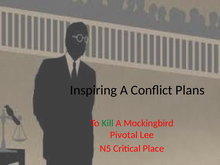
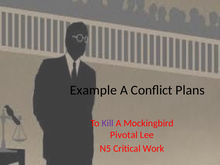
Inspiring: Inspiring -> Example (93, 90)
Kill colour: green -> purple (108, 123)
Place: Place -> Work (154, 149)
